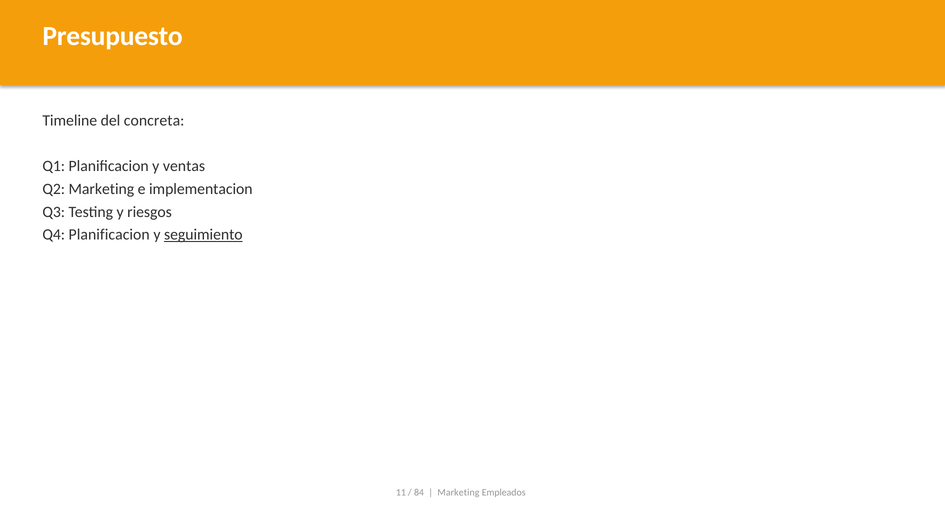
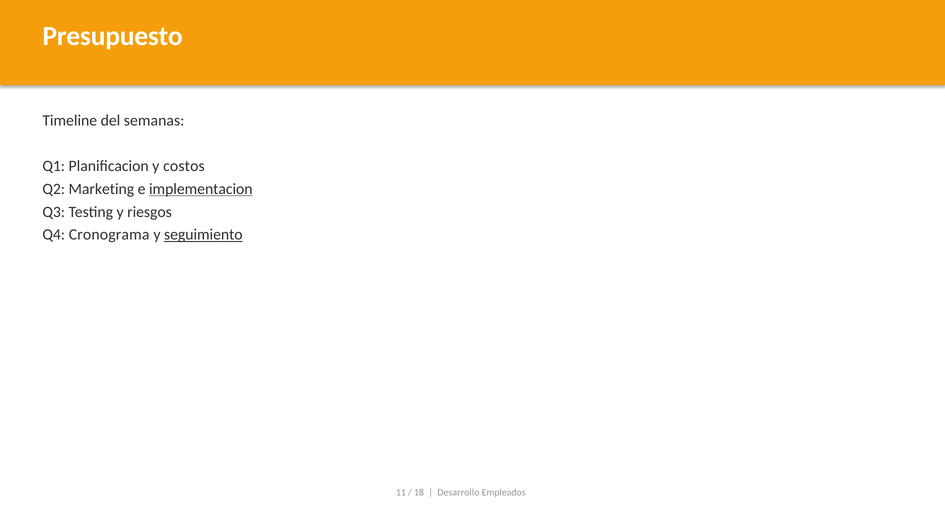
concreta: concreta -> semanas (154, 120)
ventas: ventas -> costos (184, 166)
implementacion underline: none -> present (201, 189)
Q4 Planificacion: Planificacion -> Cronograma (109, 235)
84: 84 -> 18 (419, 492)
Marketing: Marketing -> Desarrollo (458, 492)
